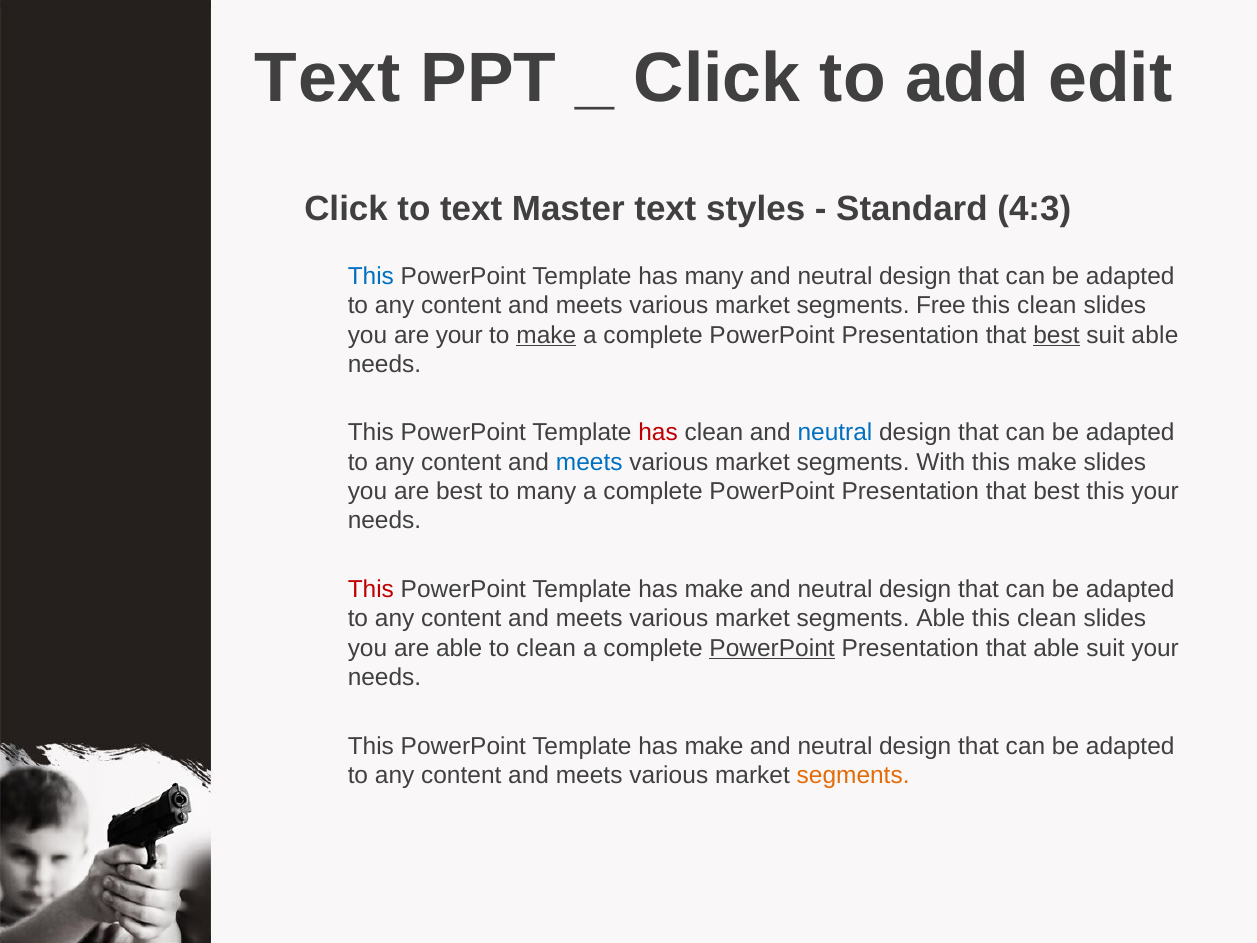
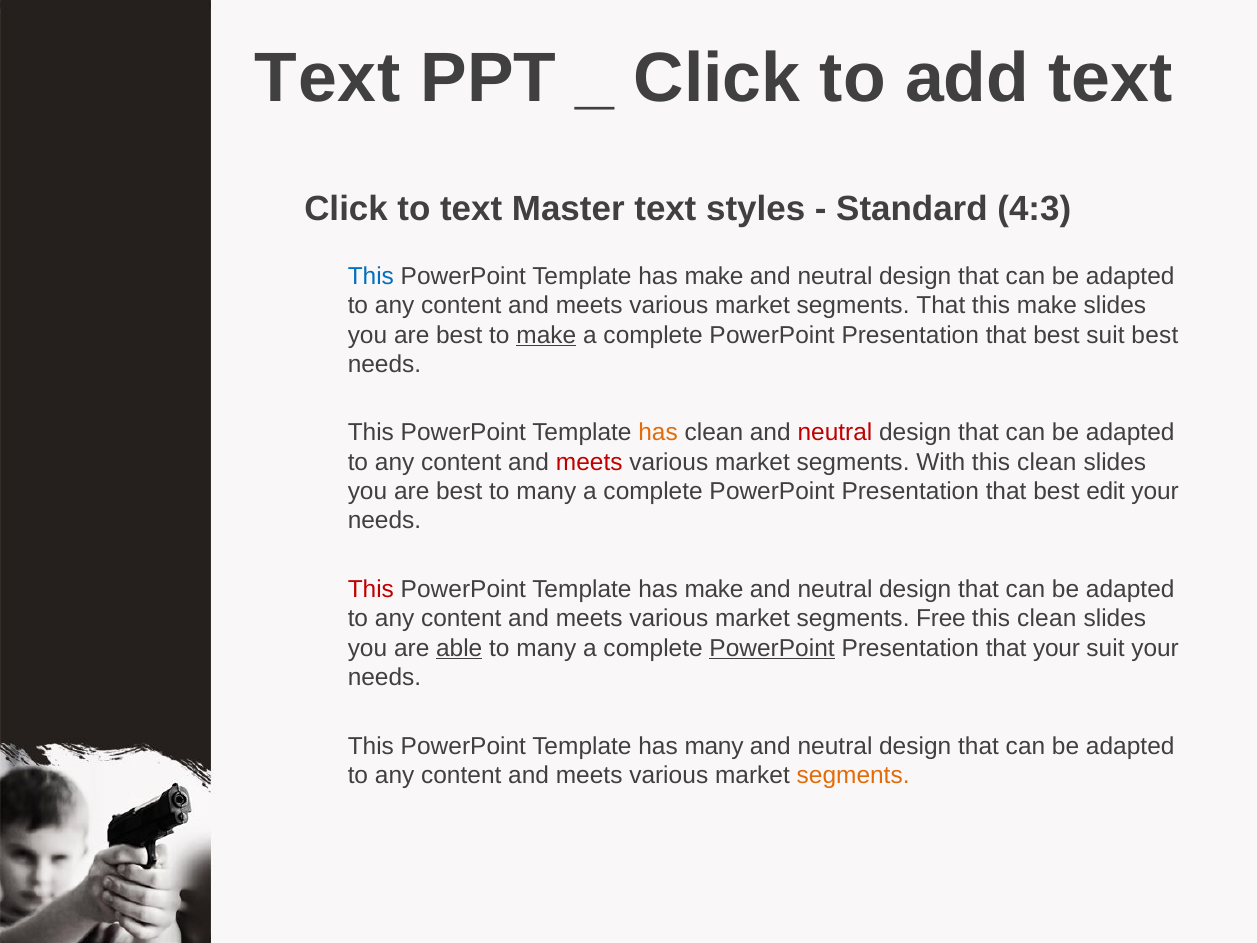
add edit: edit -> text (1110, 78)
many: many -> make (714, 276)
segments Free: Free -> That (941, 306)
clean: clean -> make (1047, 306)
your: your -> best (459, 335)
best underline: present -> none (1056, 335)
suit able: able -> best (1155, 335)
has colour: red -> orange (658, 433)
neutral colour: blue -> red (835, 433)
meets colour: blue -> red (589, 462)
With this make: make -> clean (1047, 462)
best this: this -> edit (1106, 491)
segments Able: Able -> Free (941, 619)
able underline: none -> present (459, 648)
clean: clean -> many (546, 648)
that able: able -> your (1057, 648)
make: make -> many (714, 746)
